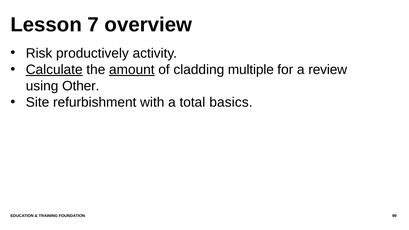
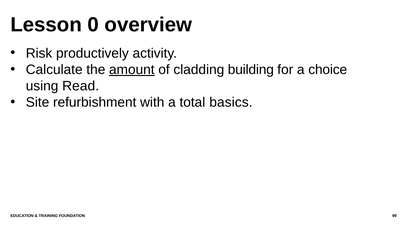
7: 7 -> 0 (93, 25)
Calculate underline: present -> none (54, 70)
multiple: multiple -> building (251, 70)
review: review -> choice (328, 70)
Other: Other -> Read (81, 86)
